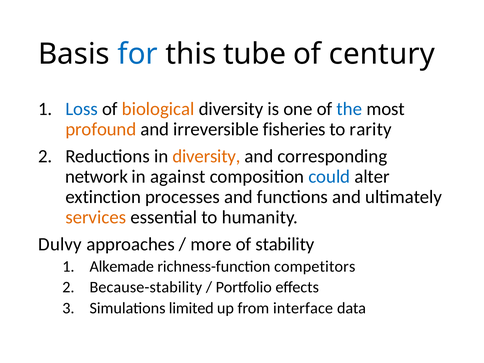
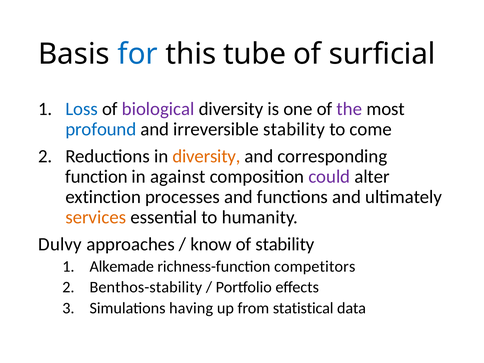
century: century -> surficial (382, 54)
biological colour: orange -> purple (158, 109)
the colour: blue -> purple (349, 109)
profound colour: orange -> blue (101, 129)
irreversible fisheries: fisheries -> stability (294, 129)
rarity: rarity -> come (371, 129)
network: network -> function (96, 177)
could colour: blue -> purple (329, 177)
more: more -> know (211, 244)
Because-stability: Because-stability -> Benthos-stability (146, 287)
limited: limited -> having (191, 308)
interface: interface -> statistical (303, 308)
